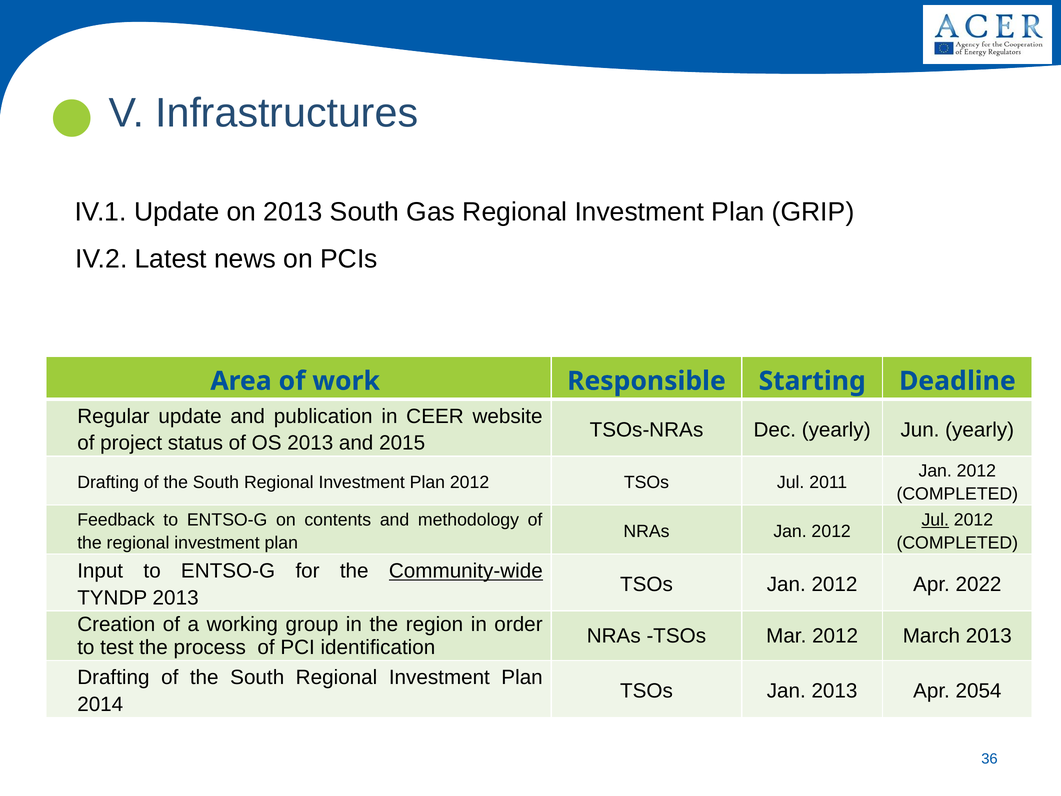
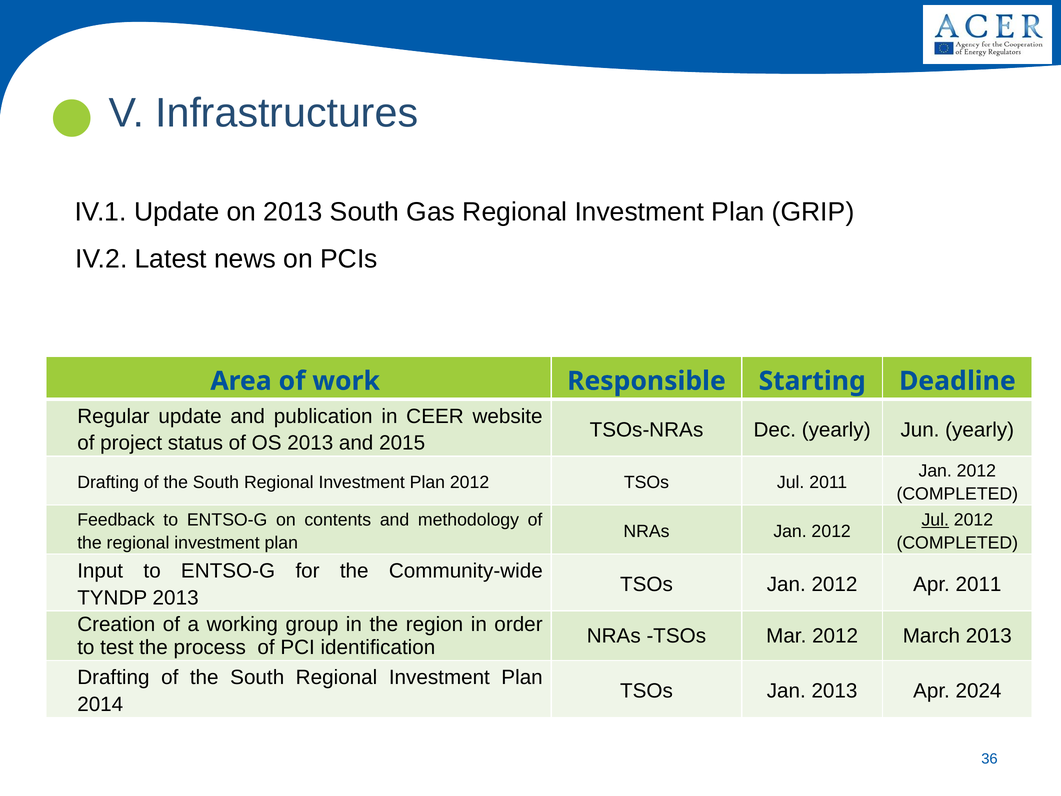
Community-wide underline: present -> none (466, 571)
Apr 2022: 2022 -> 2011 (978, 584)
2054: 2054 -> 2024 (978, 691)
